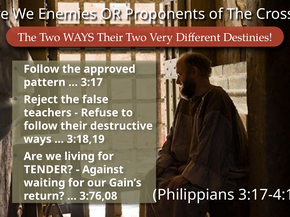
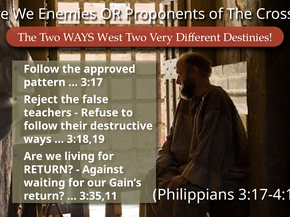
WAYS Their: Their -> West (110, 37)
TENDER: TENDER -> RETURN (48, 170)
3:76,08: 3:76,08 -> 3:35,11 (98, 196)
